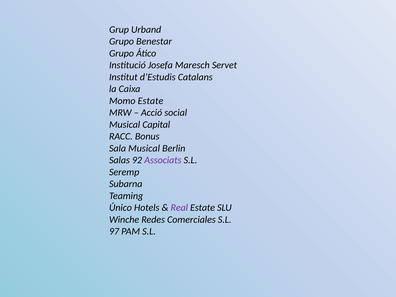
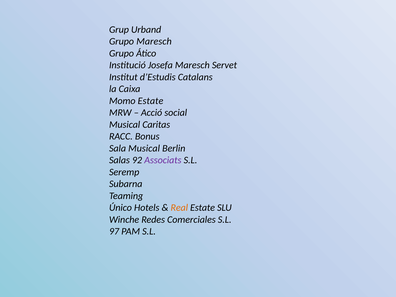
Grupo Benestar: Benestar -> Maresch (154, 41)
Capital: Capital -> Caritas (156, 125)
Real colour: purple -> orange (179, 208)
